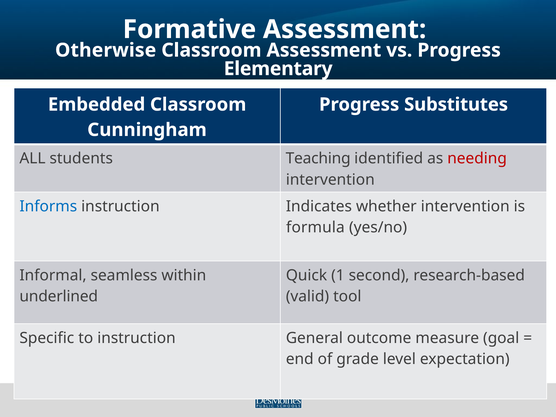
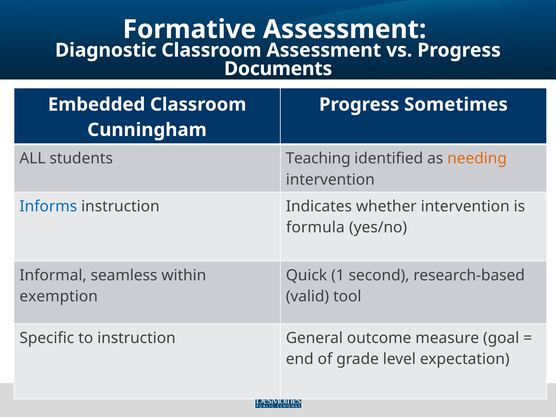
Otherwise: Otherwise -> Diagnostic (106, 50)
Elementary: Elementary -> Documents (278, 69)
Substitutes: Substitutes -> Sometimes (456, 105)
needing colour: red -> orange (477, 159)
underlined: underlined -> exemption (59, 296)
